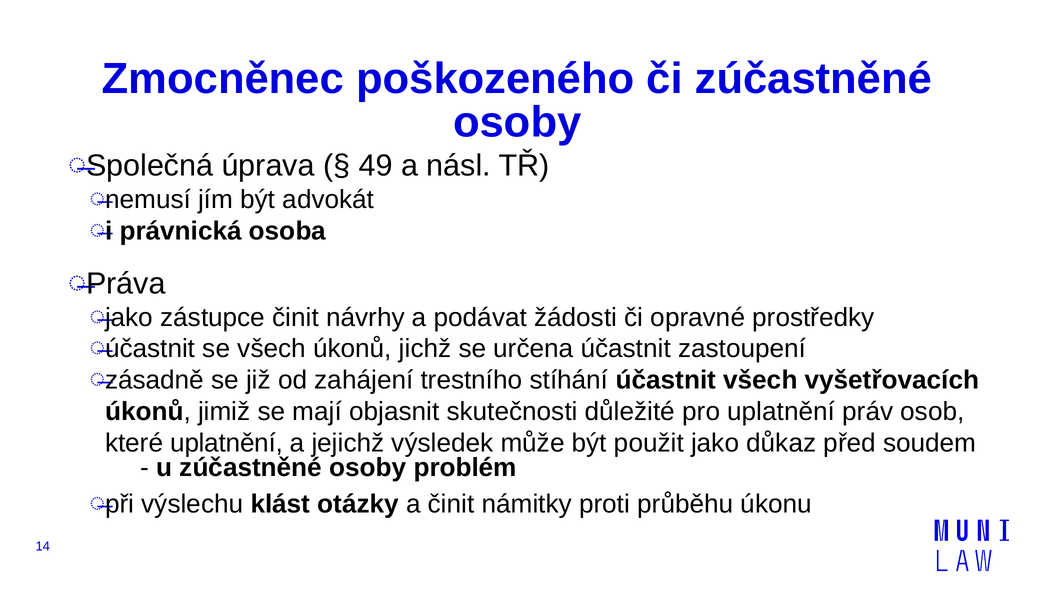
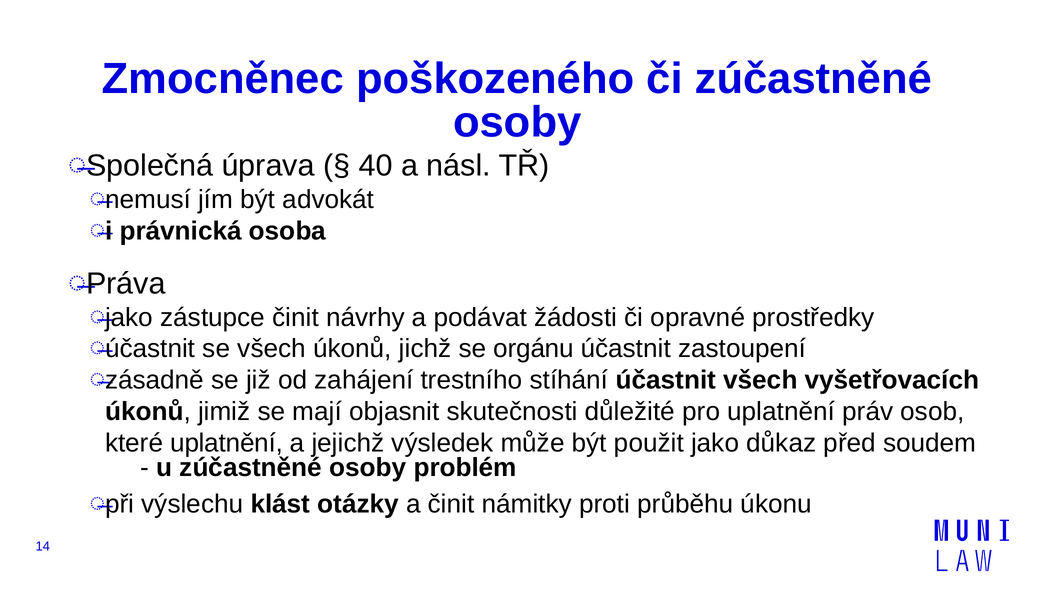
49: 49 -> 40 (376, 166)
určena: určena -> orgánu (534, 349)
